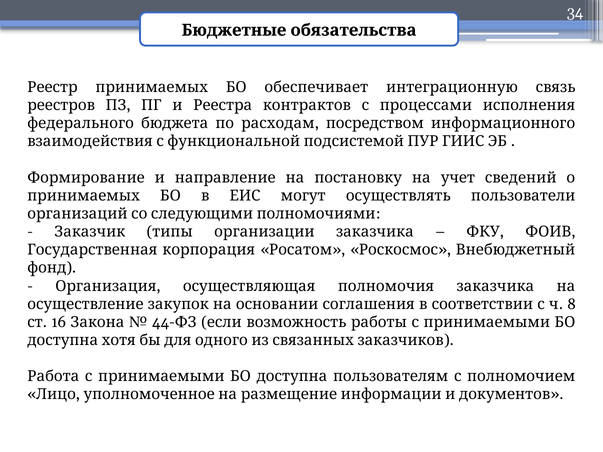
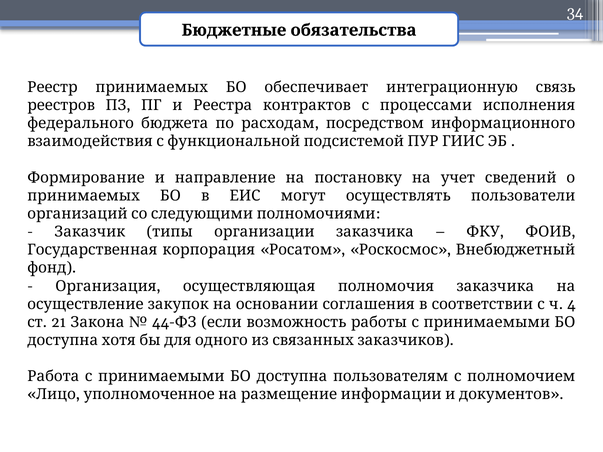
8: 8 -> 4 (571, 304)
16: 16 -> 21 (59, 322)
